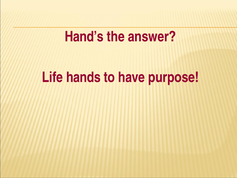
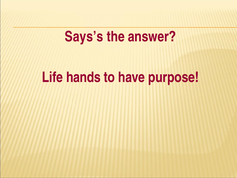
Hand’s: Hand’s -> Says’s (84, 37)
